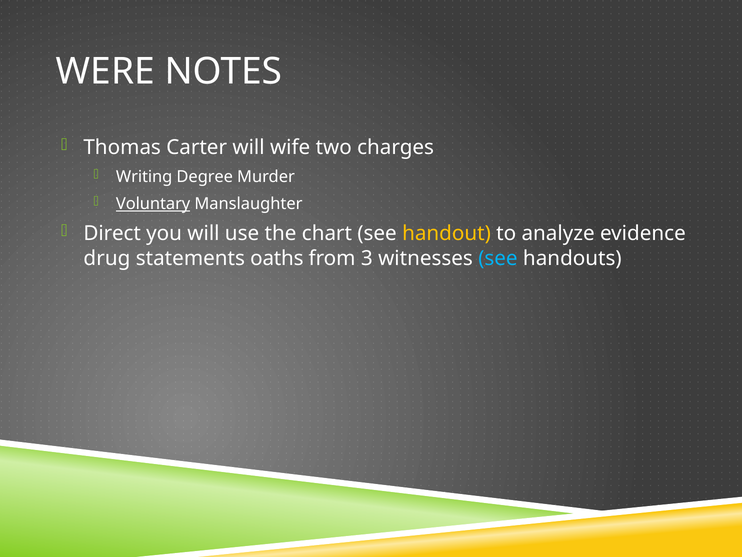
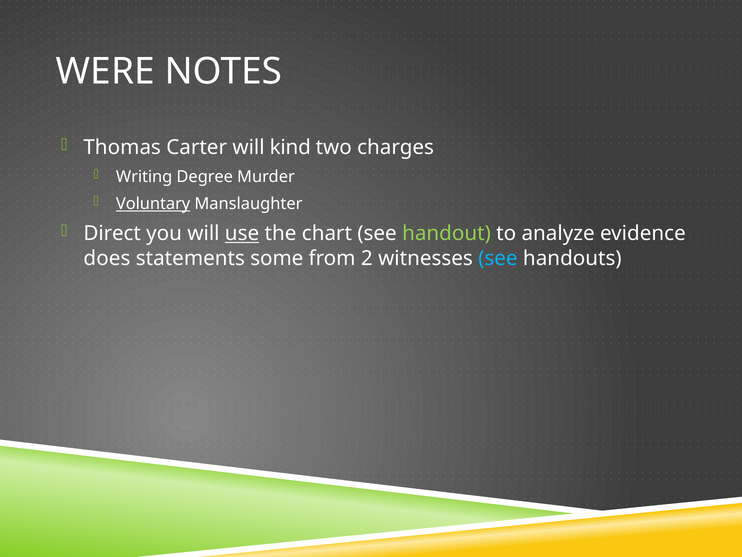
wife: wife -> kind (290, 147)
use underline: none -> present (242, 233)
handout colour: yellow -> light green (446, 233)
drug: drug -> does (107, 258)
oaths: oaths -> some (277, 258)
3: 3 -> 2 (367, 258)
